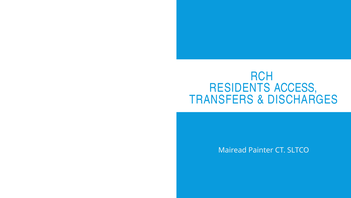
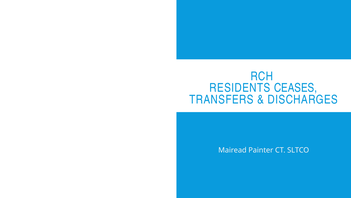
ACCESS: ACCESS -> CEASES (296, 88)
